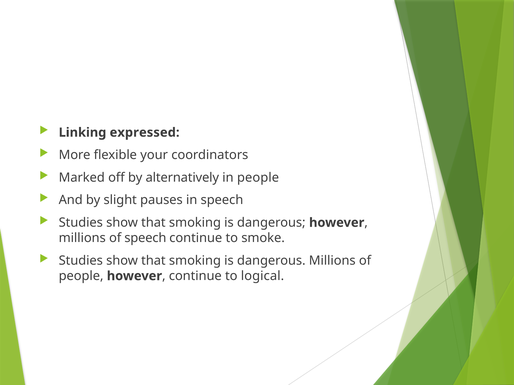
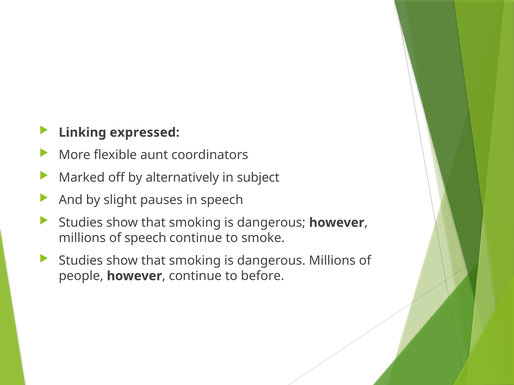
your: your -> aunt (154, 155)
in people: people -> subject (258, 178)
logical: logical -> before (263, 276)
